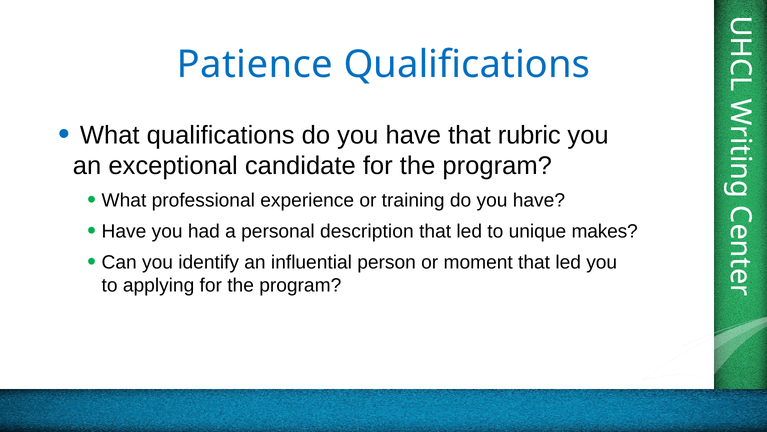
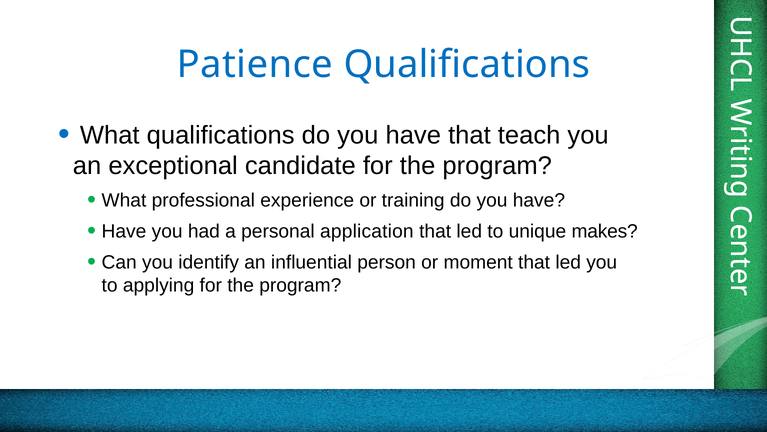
rubric: rubric -> teach (529, 135)
description: description -> application (367, 231)
